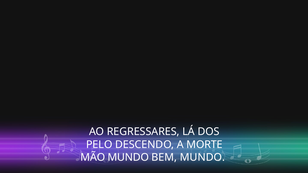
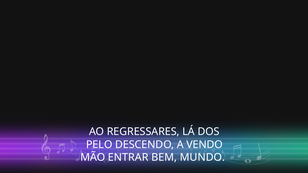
MORTE: MORTE -> VENDO (205, 145)
MÃO MUNDO: MUNDO -> ENTRAR (128, 158)
